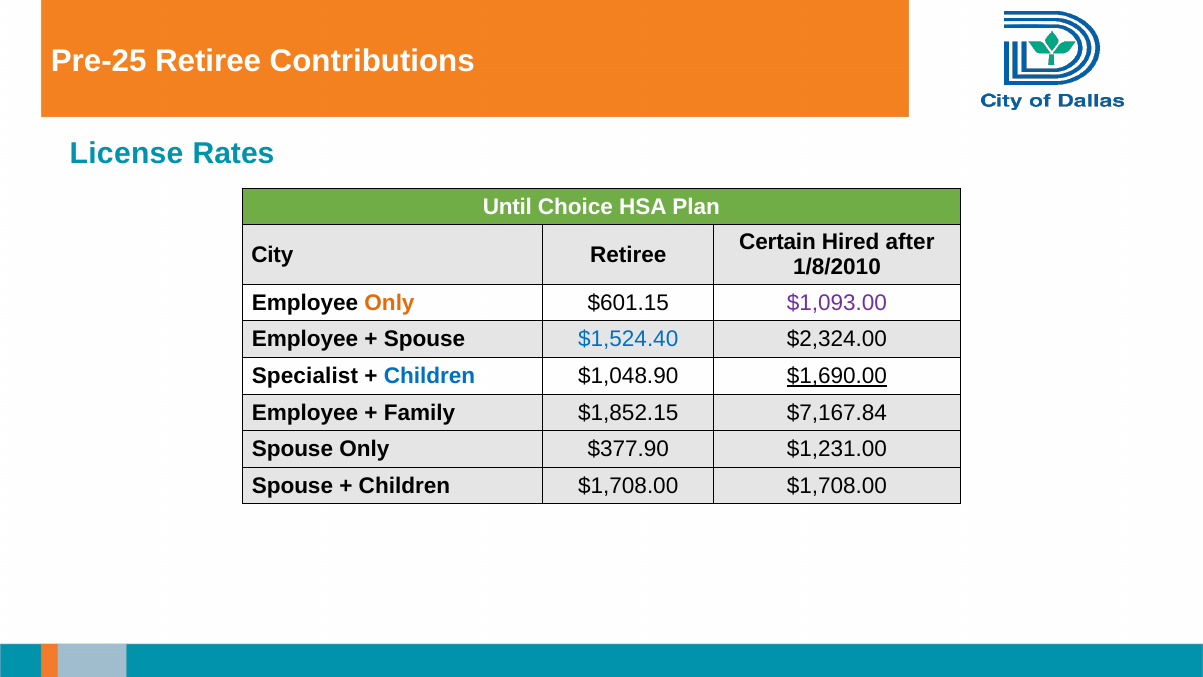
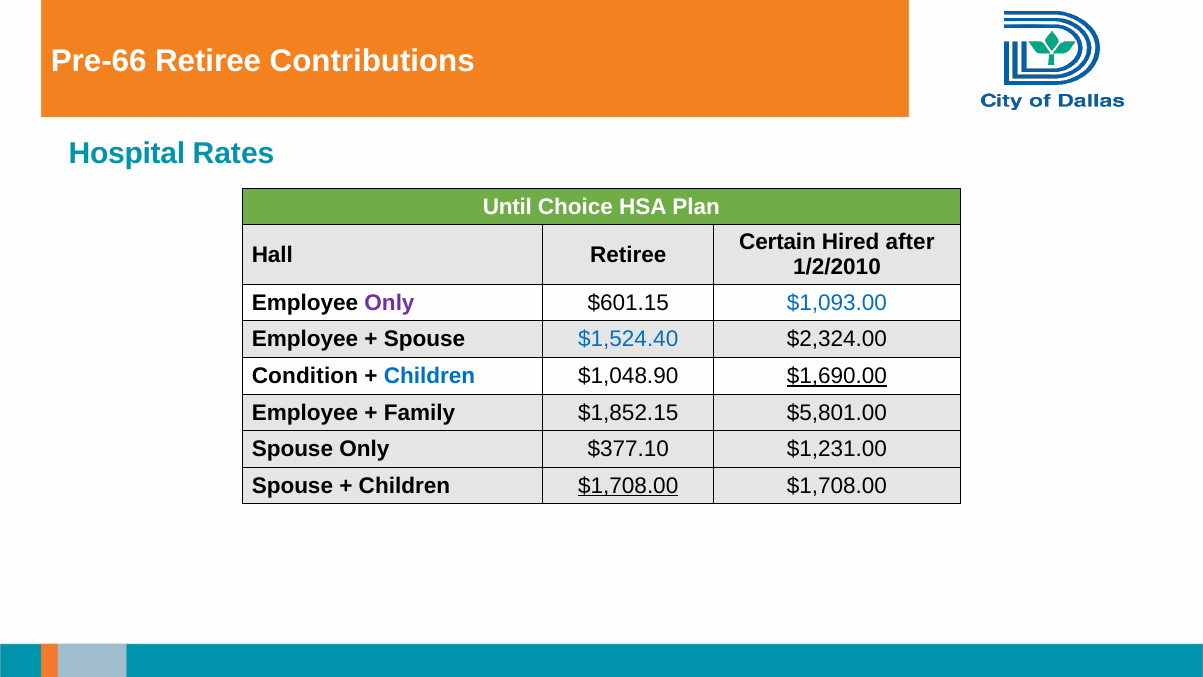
Pre-25: Pre-25 -> Pre-66 (99, 62)
License: License -> Hospital (127, 153)
City: City -> Hall (272, 255)
1/8/2010: 1/8/2010 -> 1/2/2010 (837, 267)
Only colour: orange -> purple (390, 303)
$1,093.00 colour: purple -> blue (837, 303)
Specialist: Specialist -> Condition (305, 376)
$7,167.84: $7,167.84 -> $5,801.00 (837, 413)
$377.90: $377.90 -> $377.10 (628, 449)
$1,708.00 underline: none -> present (628, 486)
